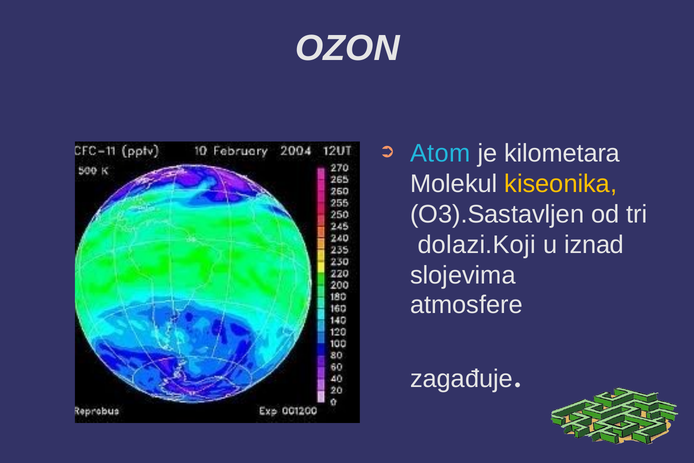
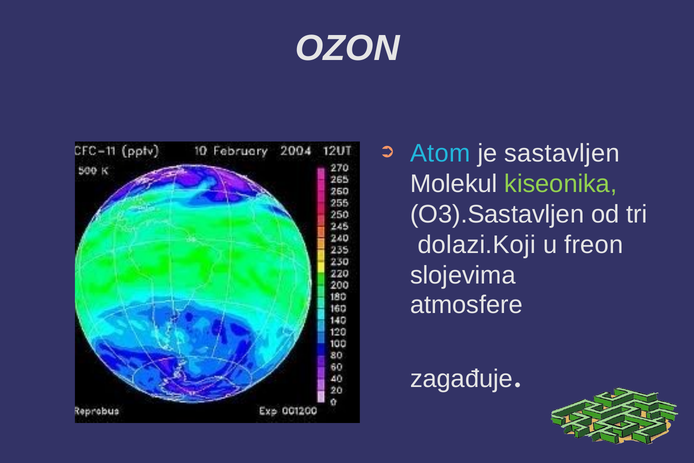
kilometara: kilometara -> sastavljen (562, 153)
kiseonika colour: yellow -> light green (561, 184)
iznad: iznad -> freon (594, 245)
